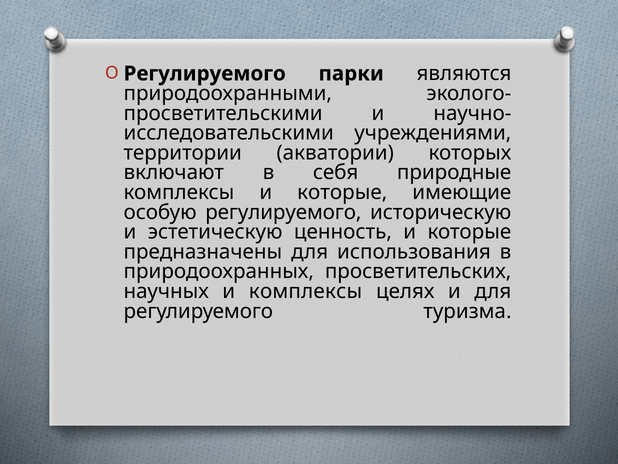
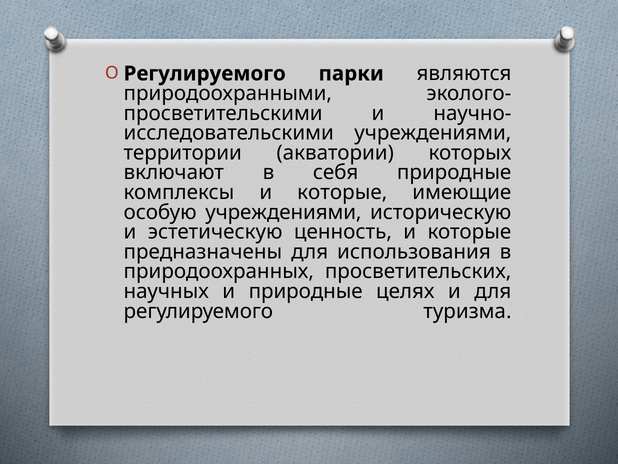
особую регулируемого: регулируемого -> учреждениями (283, 212)
и комплексы: комплексы -> природные (306, 291)
